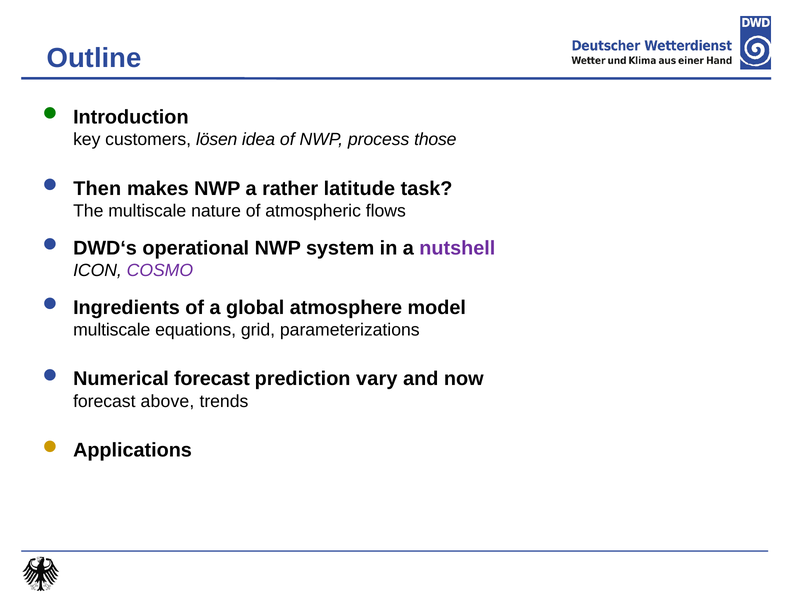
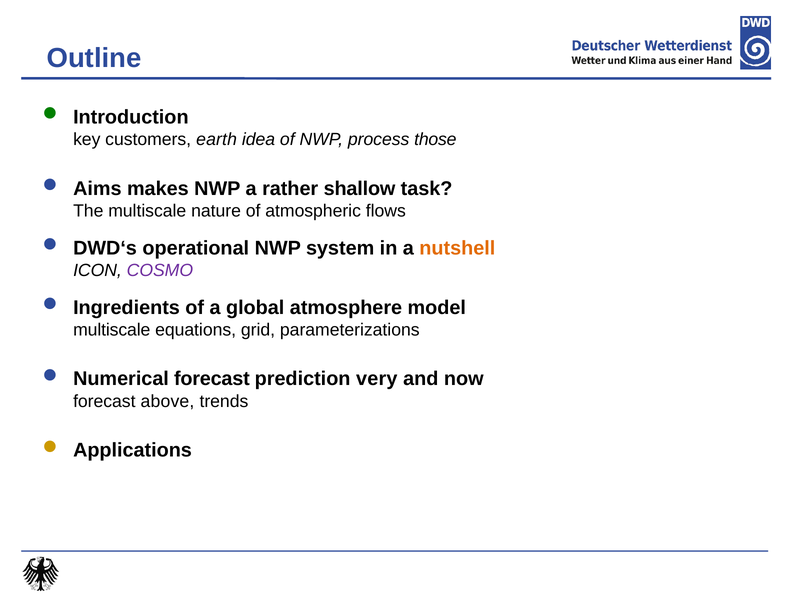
lösen: lösen -> earth (217, 139)
Then: Then -> Aims (97, 188)
latitude: latitude -> shallow (360, 188)
nutshell colour: purple -> orange (457, 248)
vary: vary -> very (377, 379)
